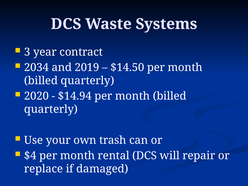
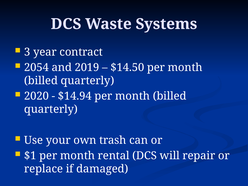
2034: 2034 -> 2054 (37, 67)
$4: $4 -> $1 (30, 156)
